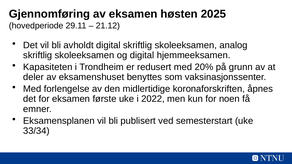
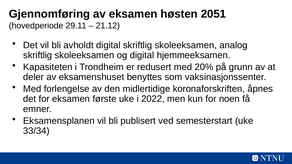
2025: 2025 -> 2051 (213, 14)
